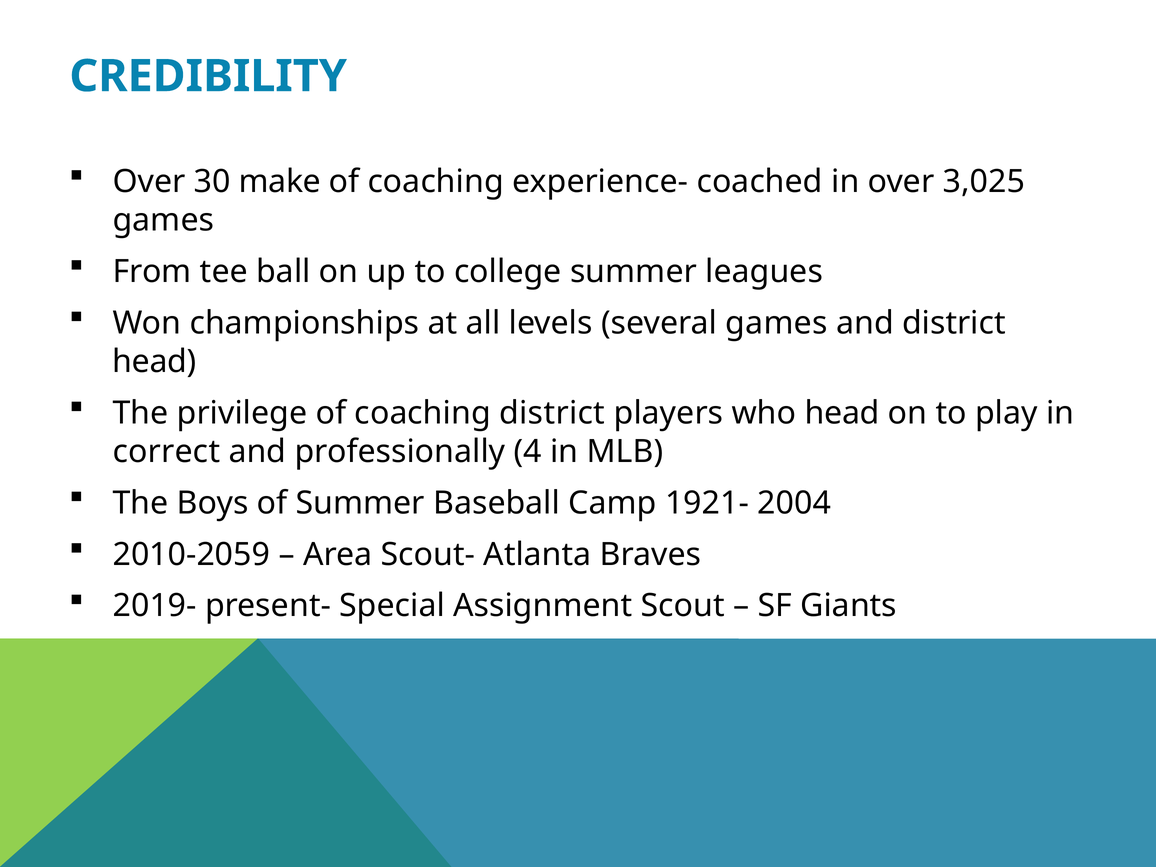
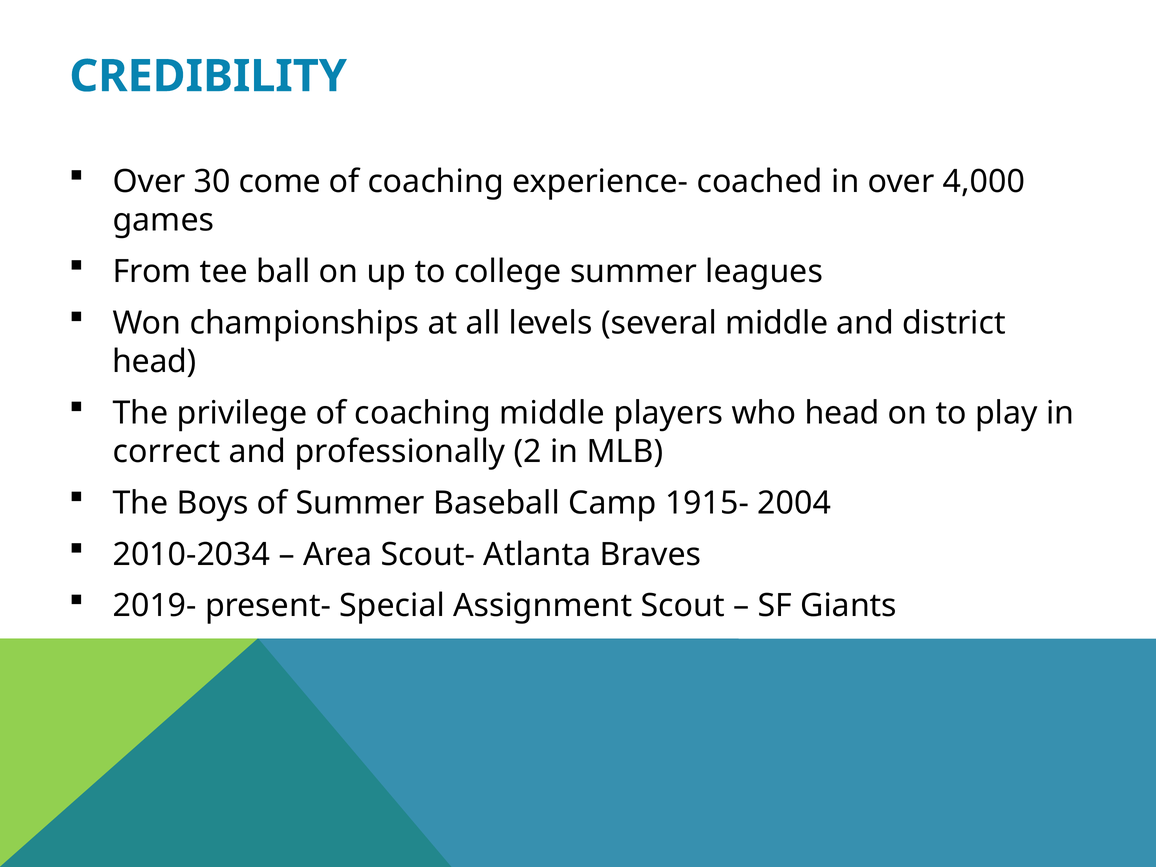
make: make -> come (280, 182)
3,025: 3,025 -> 4,000 (984, 182)
several games: games -> middle (777, 323)
coaching district: district -> middle (552, 413)
4: 4 -> 2 (528, 452)
1921-: 1921- -> 1915- (707, 503)
2010-2059: 2010-2059 -> 2010-2034 (191, 554)
